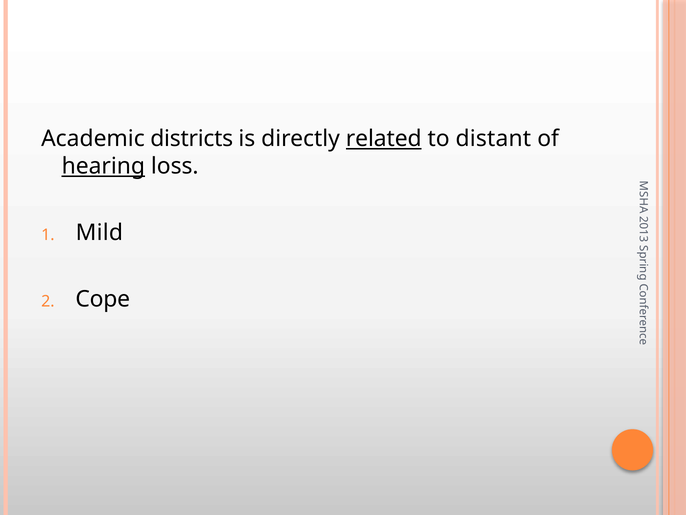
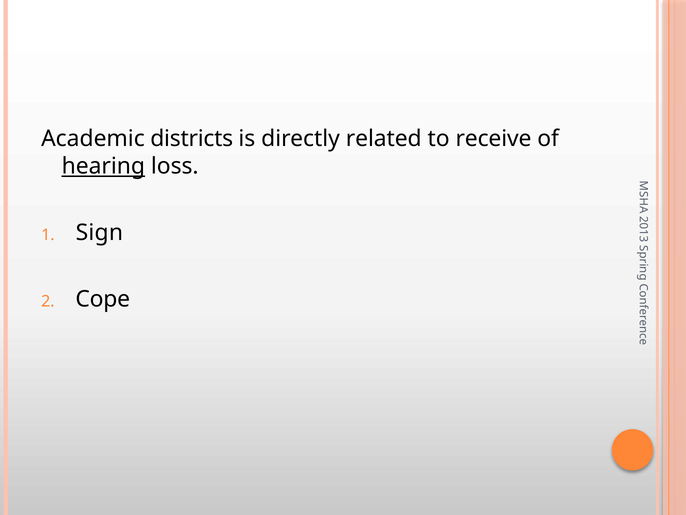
related underline: present -> none (384, 139)
distant: distant -> receive (493, 139)
Mild: Mild -> Sign (99, 233)
